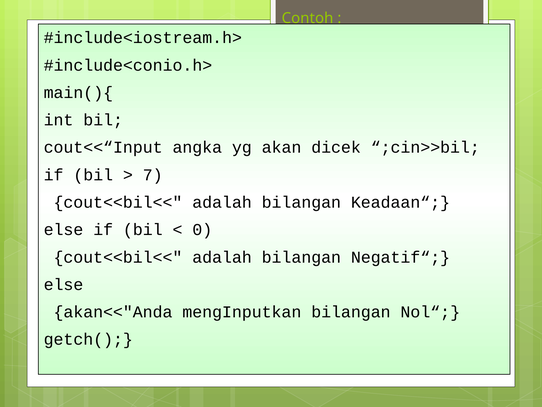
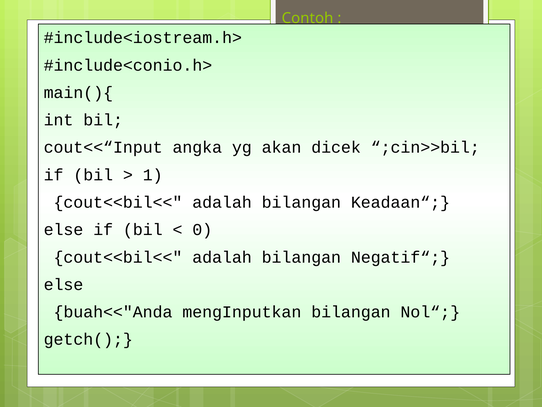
7: 7 -> 1 (153, 175)
akan<<"Anda: akan<<"Anda -> buah<<"Anda (113, 312)
